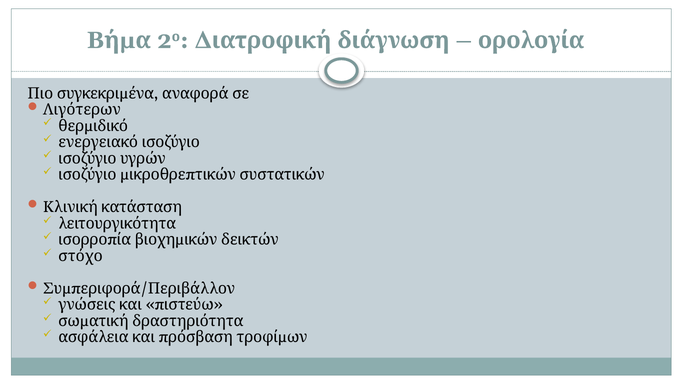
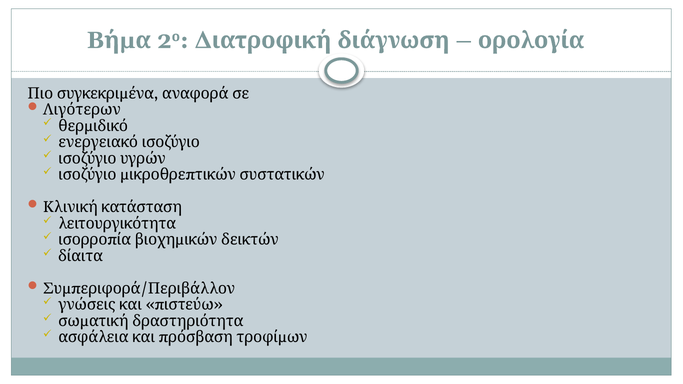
στόχο: στόχο -> δίαιτα (81, 256)
